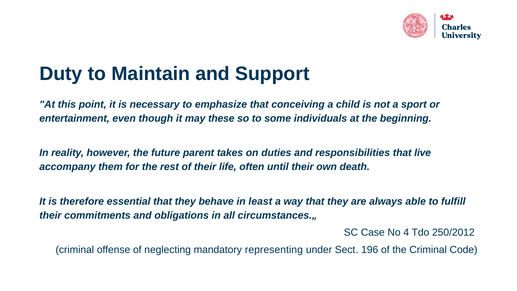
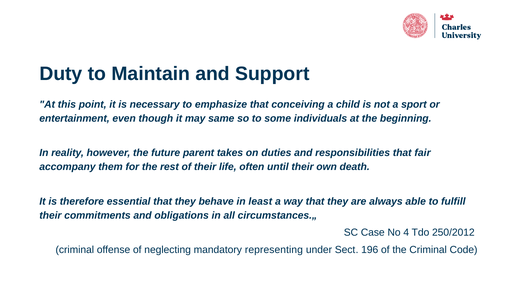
these: these -> same (221, 118)
live: live -> fair (423, 153)
